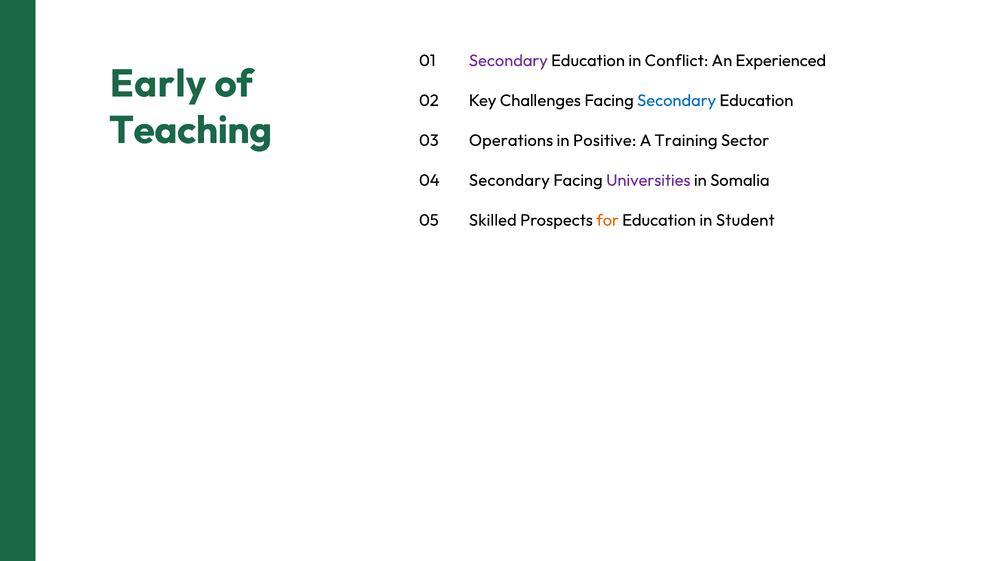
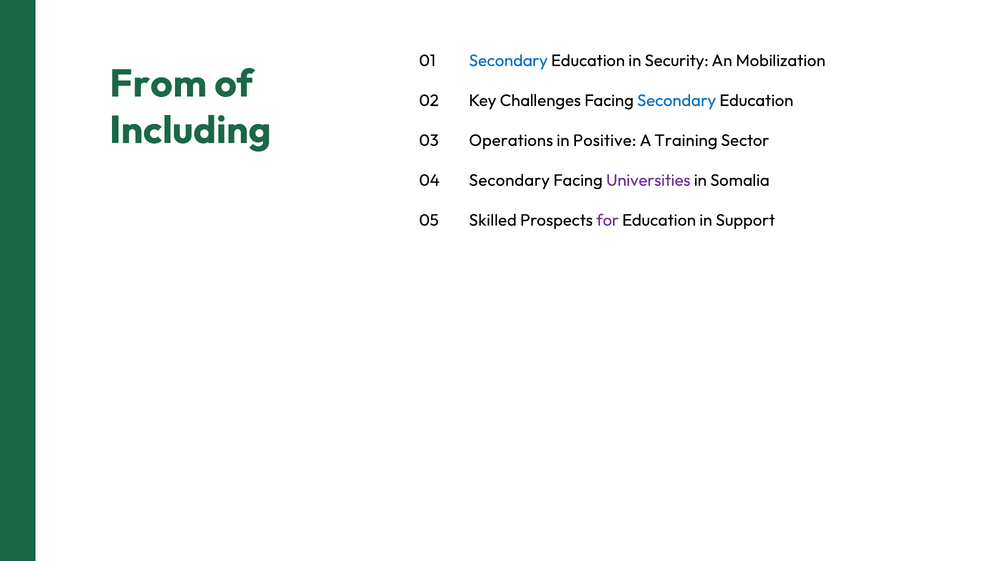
Secondary colour: purple -> blue (508, 61)
Conflict: Conflict -> Security (677, 61)
Experienced: Experienced -> Mobilization (781, 61)
Early: Early -> From (158, 84)
Teaching: Teaching -> Including (190, 130)
for colour: orange -> purple (608, 220)
Student: Student -> Support (745, 220)
